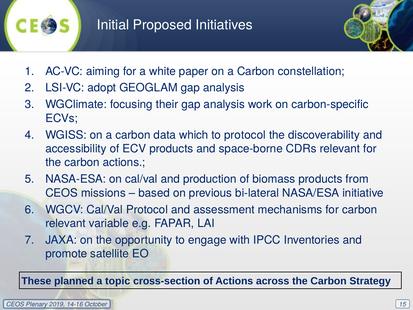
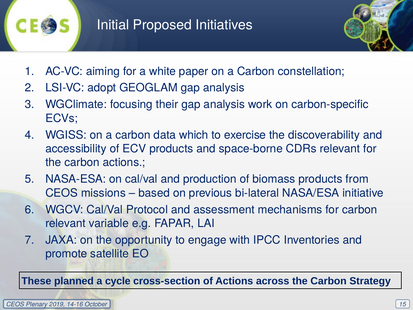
to protocol: protocol -> exercise (245, 135)
topic: topic -> cycle (118, 281)
